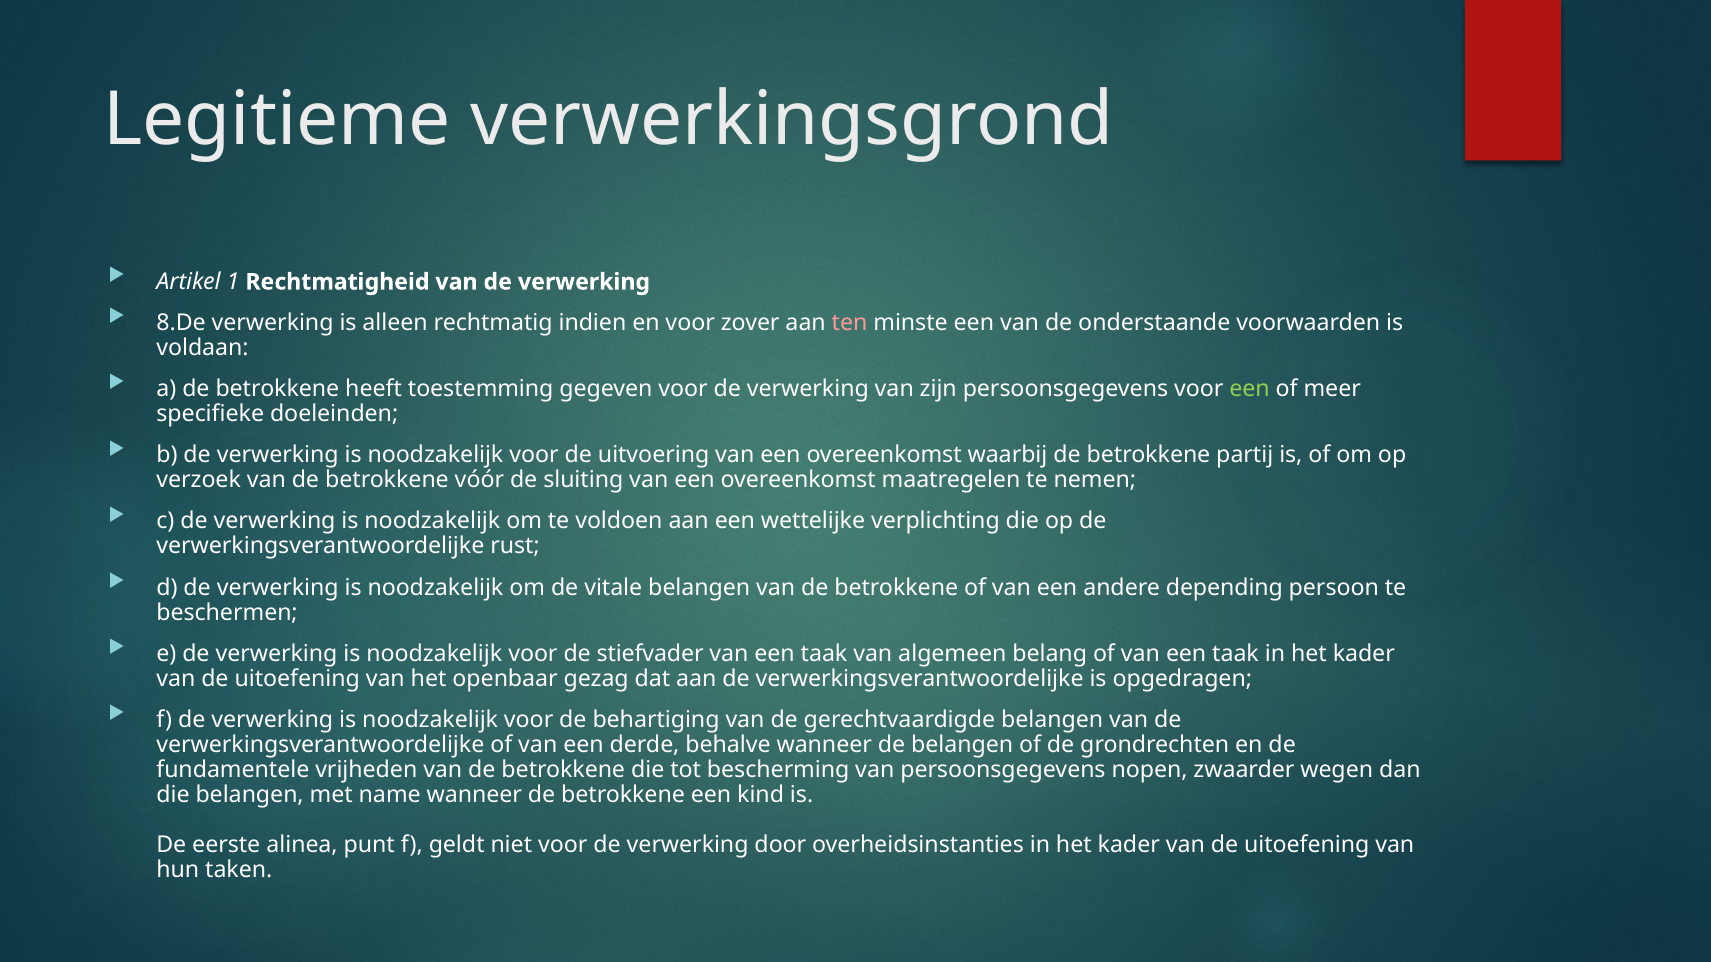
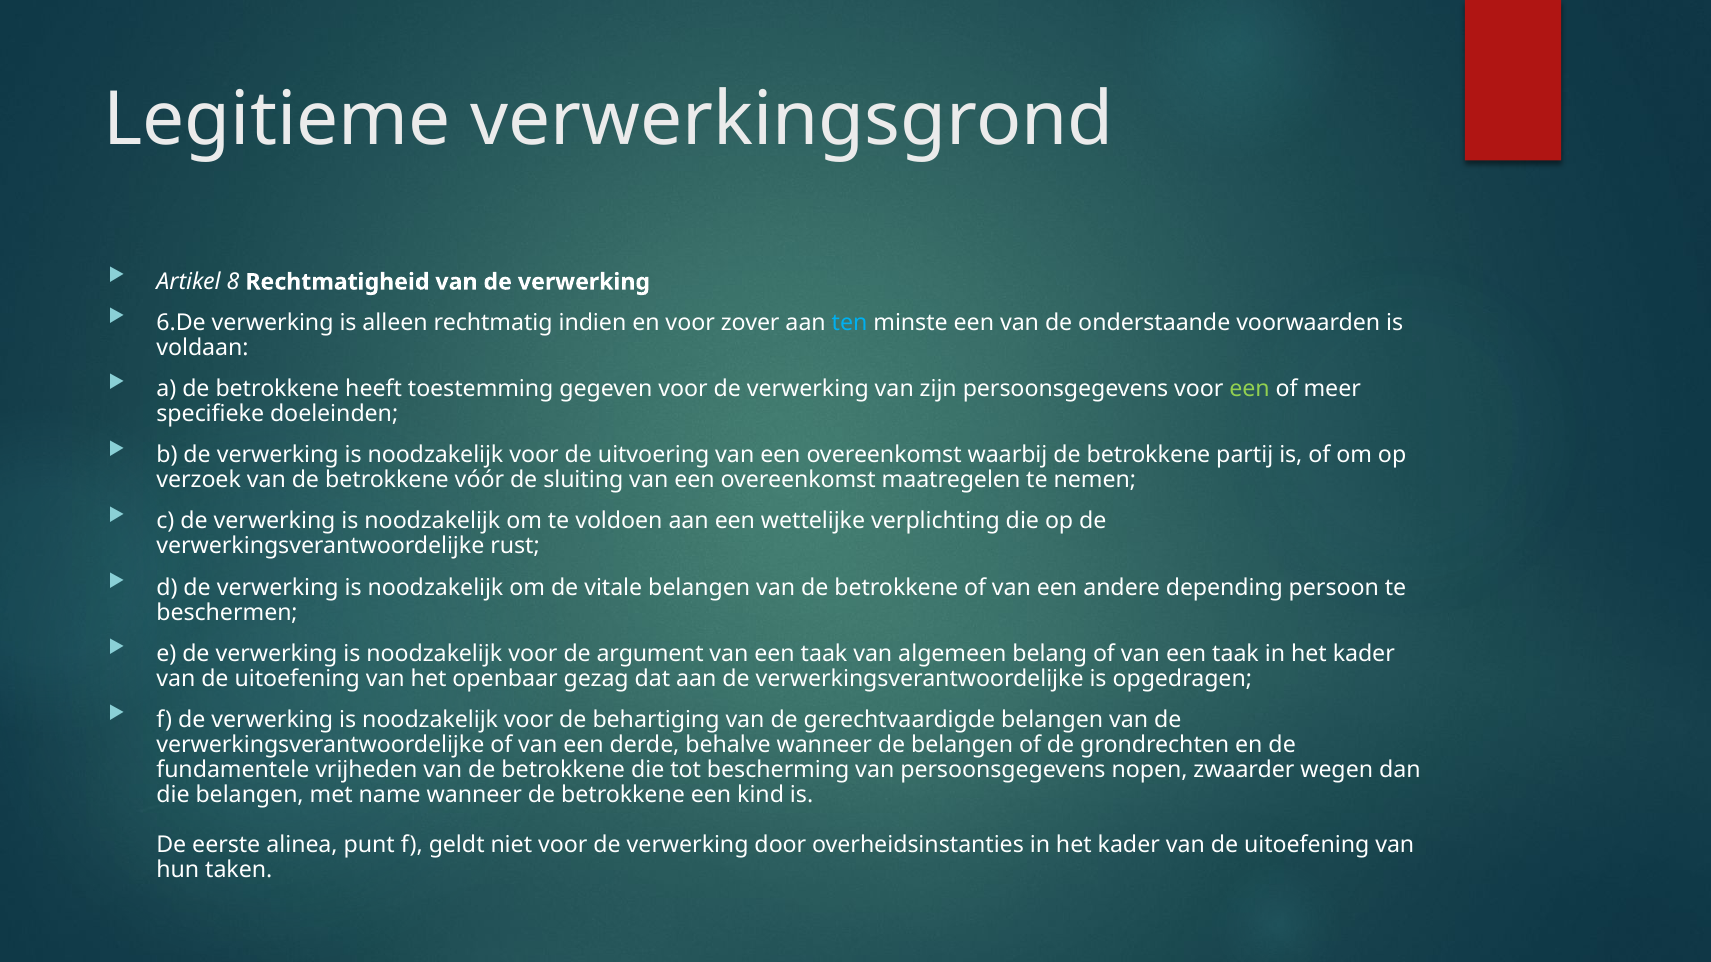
1: 1 -> 8 (233, 282)
8.De: 8.De -> 6.De (181, 323)
ten colour: pink -> light blue (850, 323)
stiefvader: stiefvader -> argument (650, 654)
